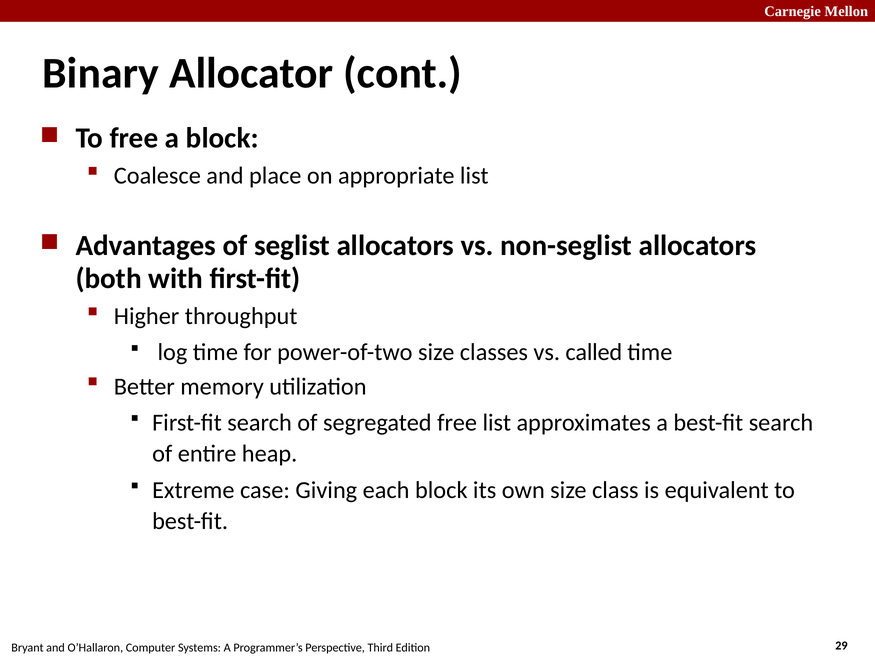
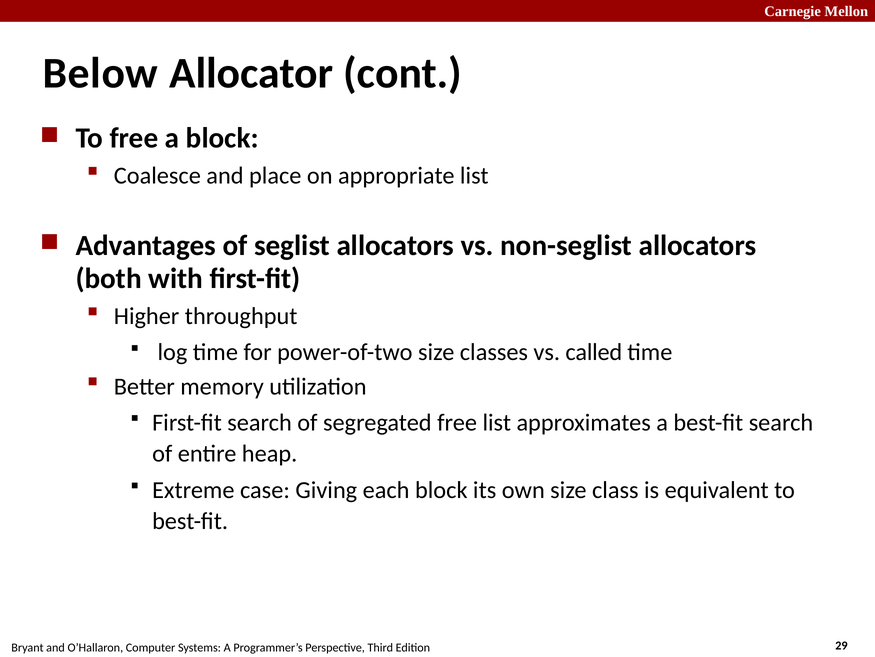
Binary: Binary -> Below (101, 73)
